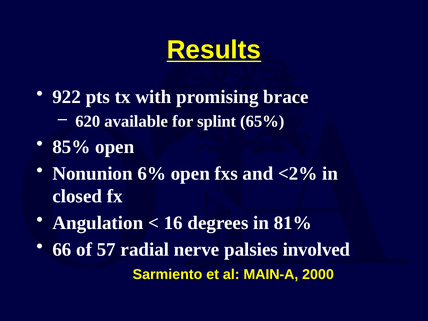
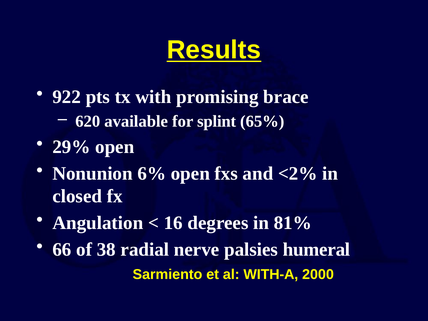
85%: 85% -> 29% (71, 147)
57: 57 -> 38 (106, 250)
involved: involved -> humeral (317, 250)
MAIN-A: MAIN-A -> WITH-A (271, 275)
